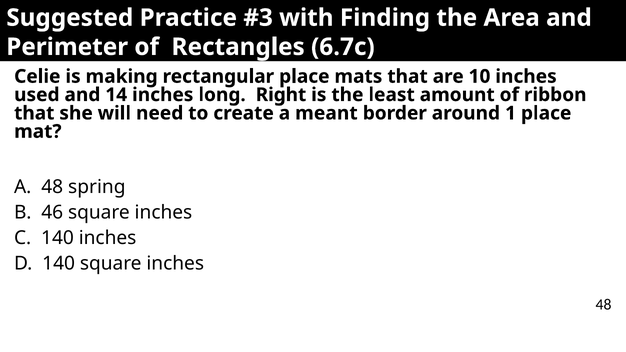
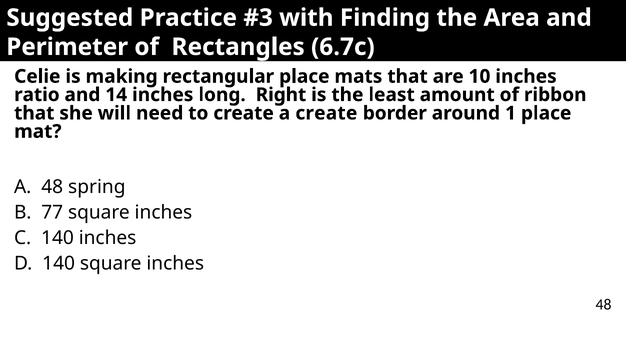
used: used -> ratio (37, 95)
a meant: meant -> create (326, 113)
46: 46 -> 77 (52, 213)
